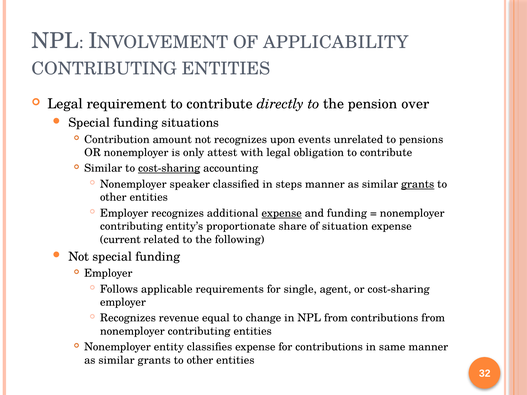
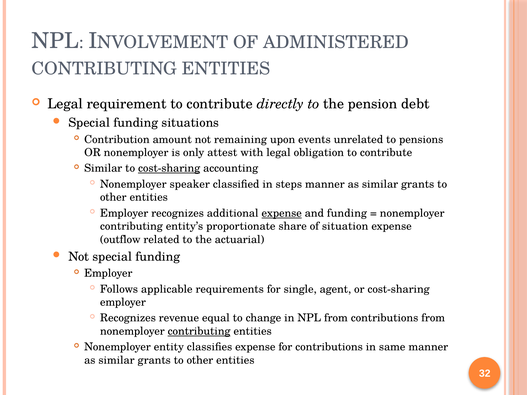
APPLICABILITY: APPLICABILITY -> ADMINISTERED (336, 43)
over: over -> debt (415, 104)
not recognizes: recognizes -> remaining (240, 139)
grants underline: present -> none (418, 184)
current: current -> outflow (120, 240)
following: following -> actuarial (240, 240)
contributing underline: none -> present (199, 331)
